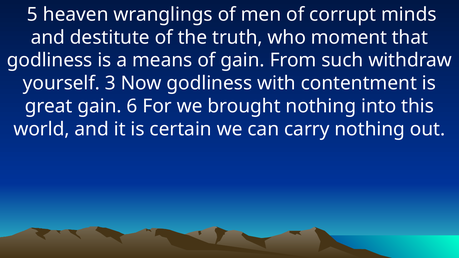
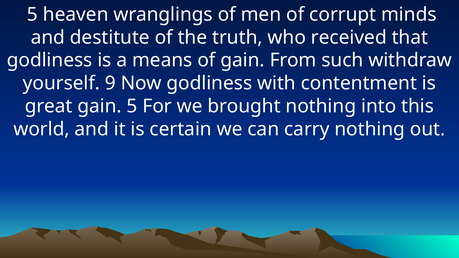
moment: moment -> received (349, 37)
3: 3 -> 9 (110, 83)
gain 6: 6 -> 5 (132, 106)
